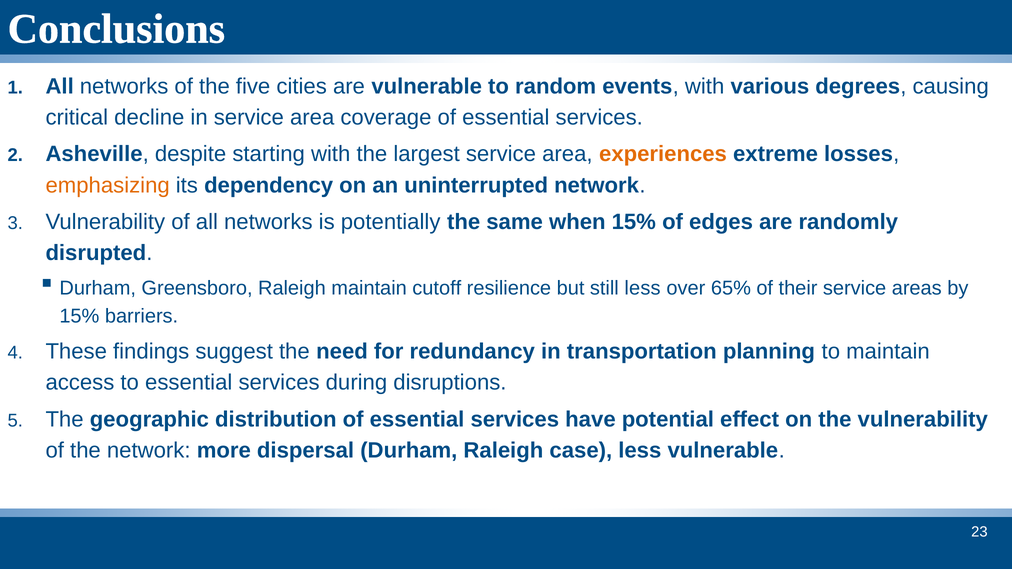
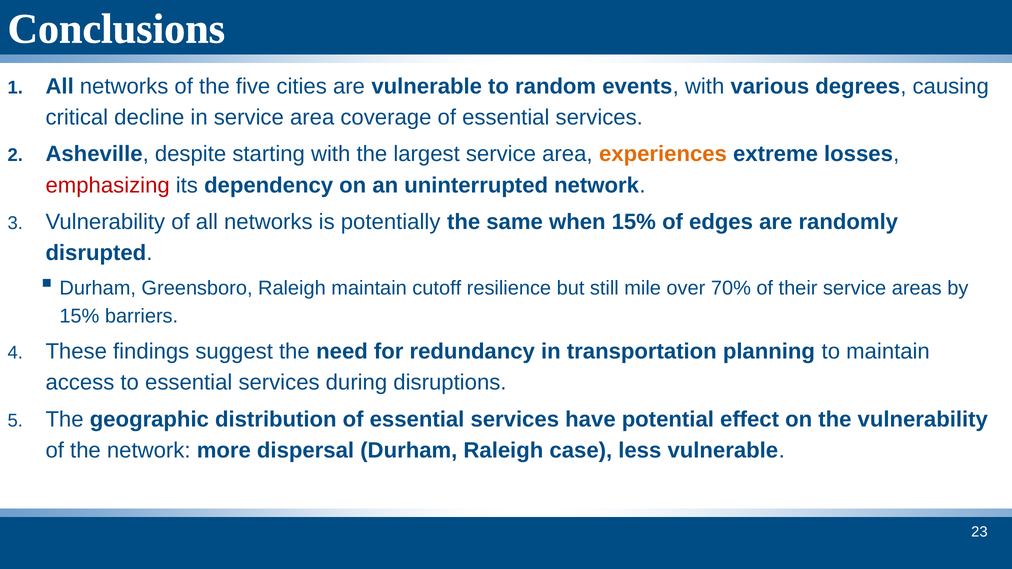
emphasizing colour: orange -> red (108, 185)
still less: less -> mile (643, 288)
65%: 65% -> 70% (731, 288)
